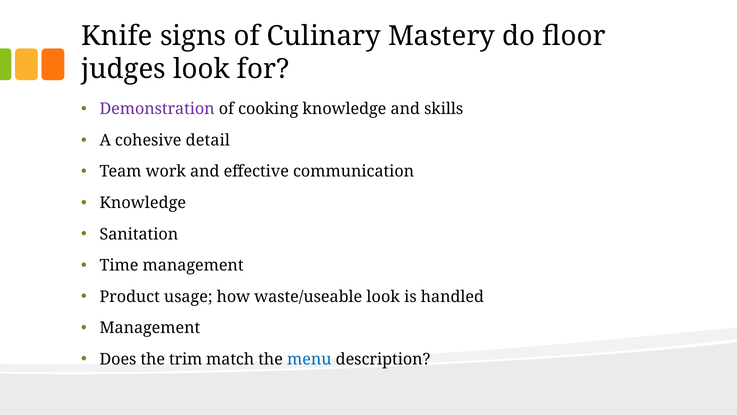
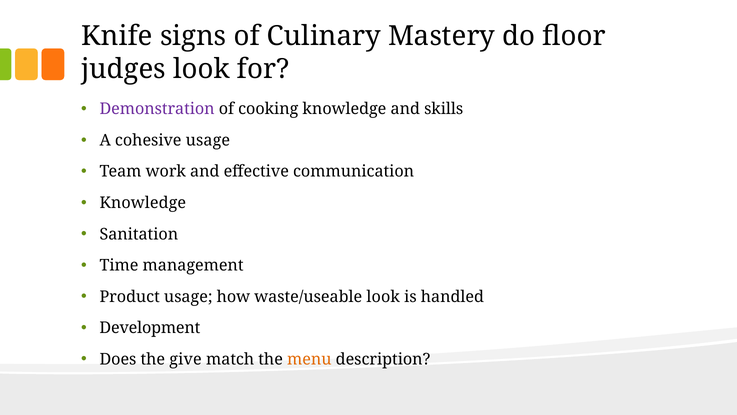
cohesive detail: detail -> usage (208, 140)
Management: Management -> Development (150, 328)
trim: trim -> give (186, 359)
menu colour: blue -> orange (309, 359)
